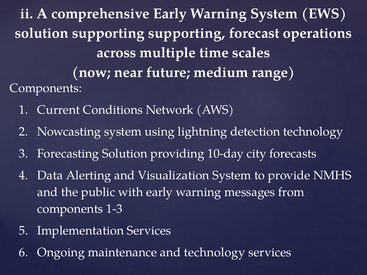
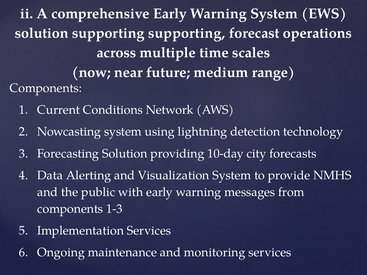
and technology: technology -> monitoring (215, 253)
